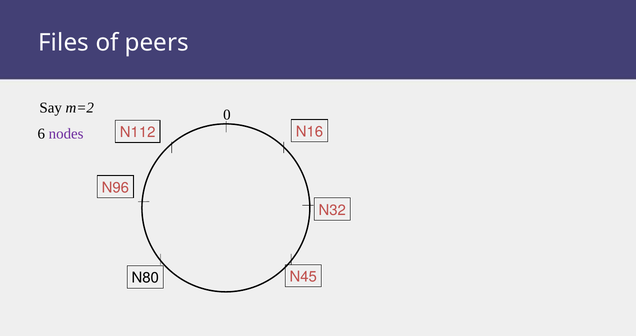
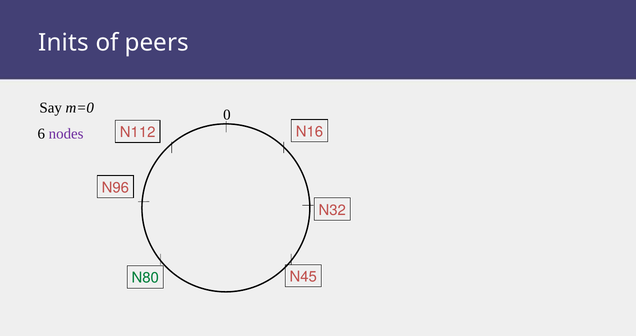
Files: Files -> Inits (63, 43)
m=2: m=2 -> m=0 (80, 108)
N80 colour: black -> green (145, 278)
